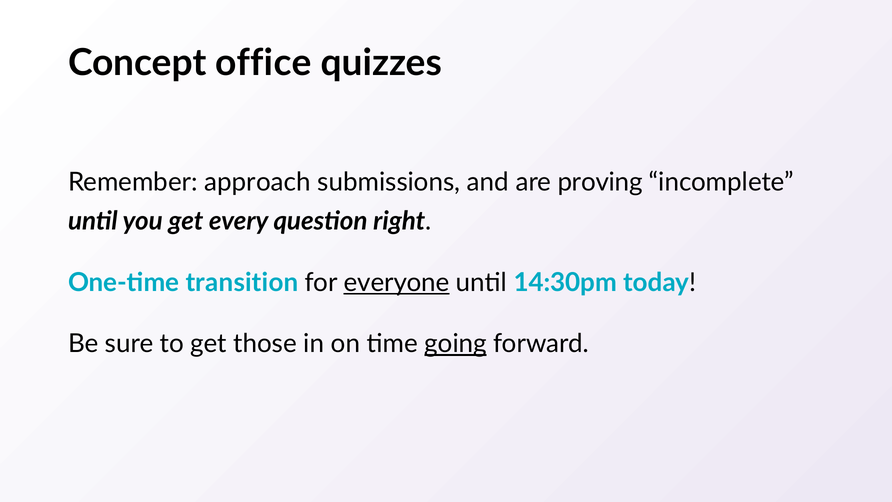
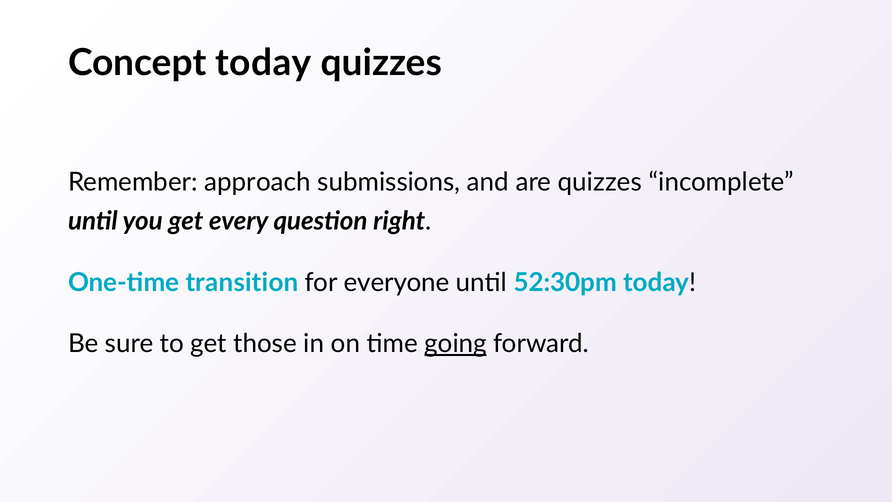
Concept office: office -> today (263, 63)
are proving: proving -> quizzes (600, 182)
everyone underline: present -> none (397, 282)
14:30pm: 14:30pm -> 52:30pm (565, 282)
